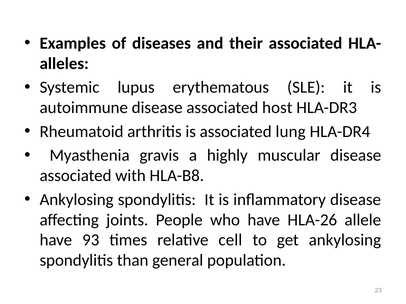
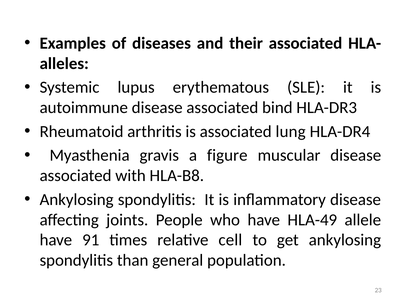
host: host -> bind (277, 108)
highly: highly -> figure (227, 156)
HLA-26: HLA-26 -> HLA-49 (312, 220)
93: 93 -> 91 (91, 240)
